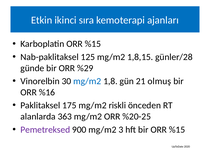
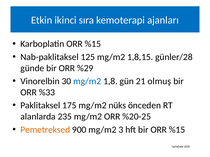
%16: %16 -> %33 (47, 93)
riskli: riskli -> nüks (117, 106)
363: 363 -> 235 (65, 117)
Pemetreksed colour: purple -> orange (45, 130)
